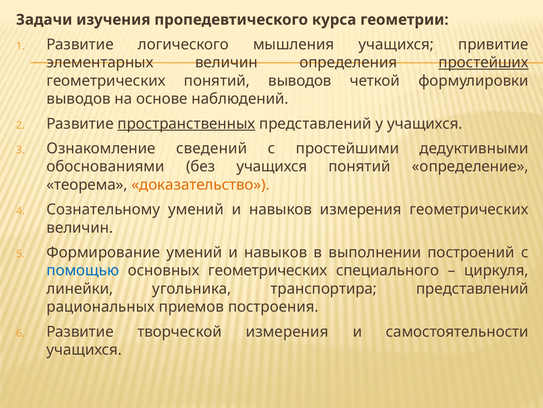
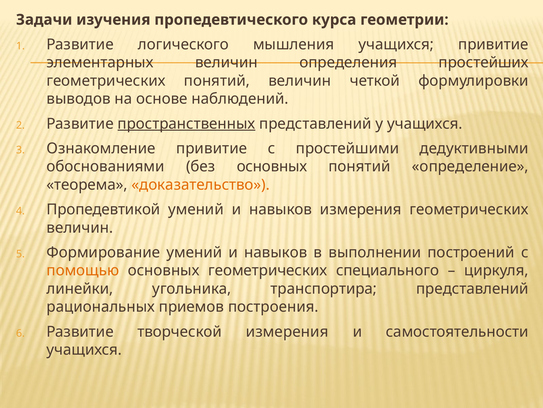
простейших underline: present -> none (484, 63)
понятий выводов: выводов -> величин (300, 81)
Ознакомление сведений: сведений -> привитие (212, 148)
без учащихся: учащихся -> основных (272, 166)
Сознательному: Сознательному -> Пропедевтикой (103, 209)
помощью colour: blue -> orange (83, 270)
